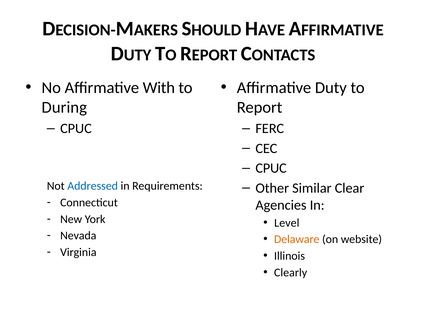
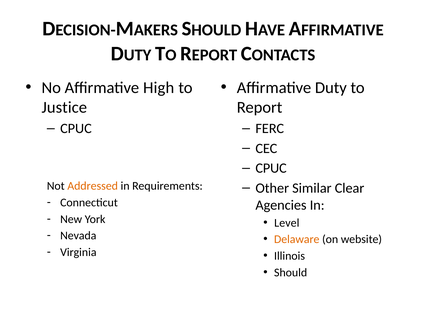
With: With -> High (159, 88)
During: During -> Justice (64, 108)
Addressed colour: blue -> orange (93, 186)
Clearly: Clearly -> Should (291, 273)
